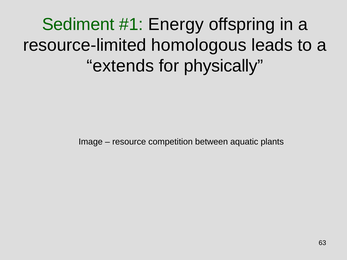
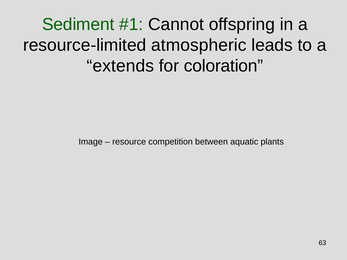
Energy: Energy -> Cannot (176, 24)
homologous: homologous -> atmospheric (199, 45)
physically: physically -> coloration (224, 66)
